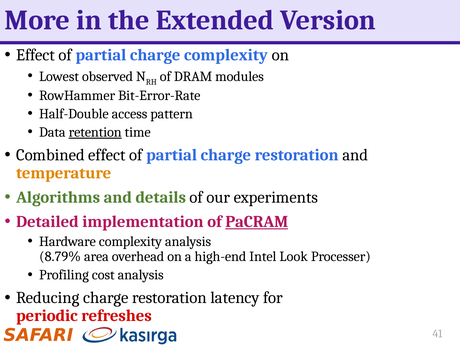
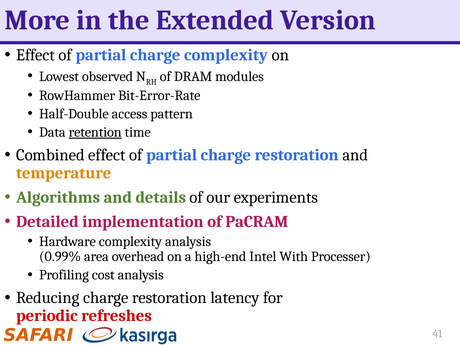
PaCRAM underline: present -> none (257, 222)
8.79%: 8.79% -> 0.99% (60, 257)
Look: Look -> With (294, 257)
